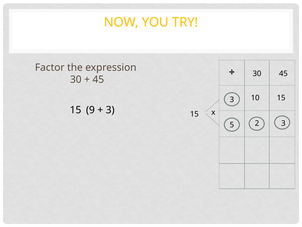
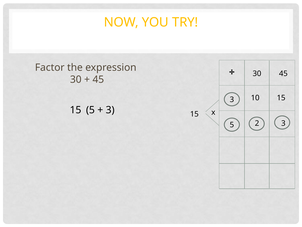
15 9: 9 -> 5 (90, 110)
